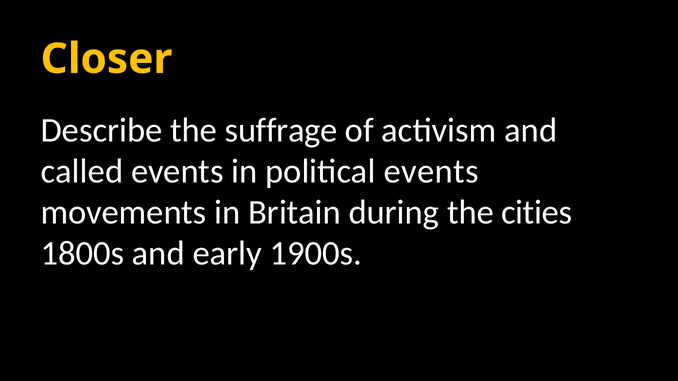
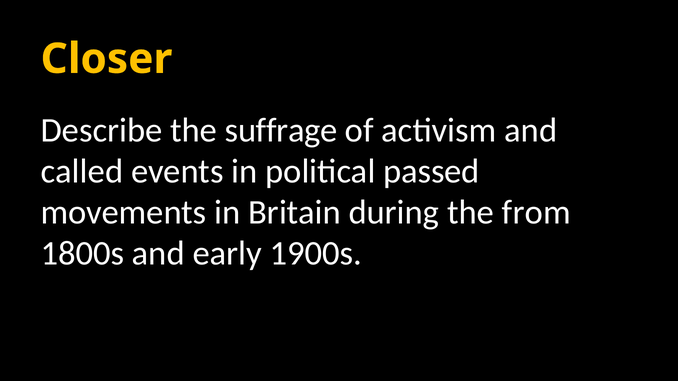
political events: events -> passed (431, 171)
cities: cities -> from (536, 212)
